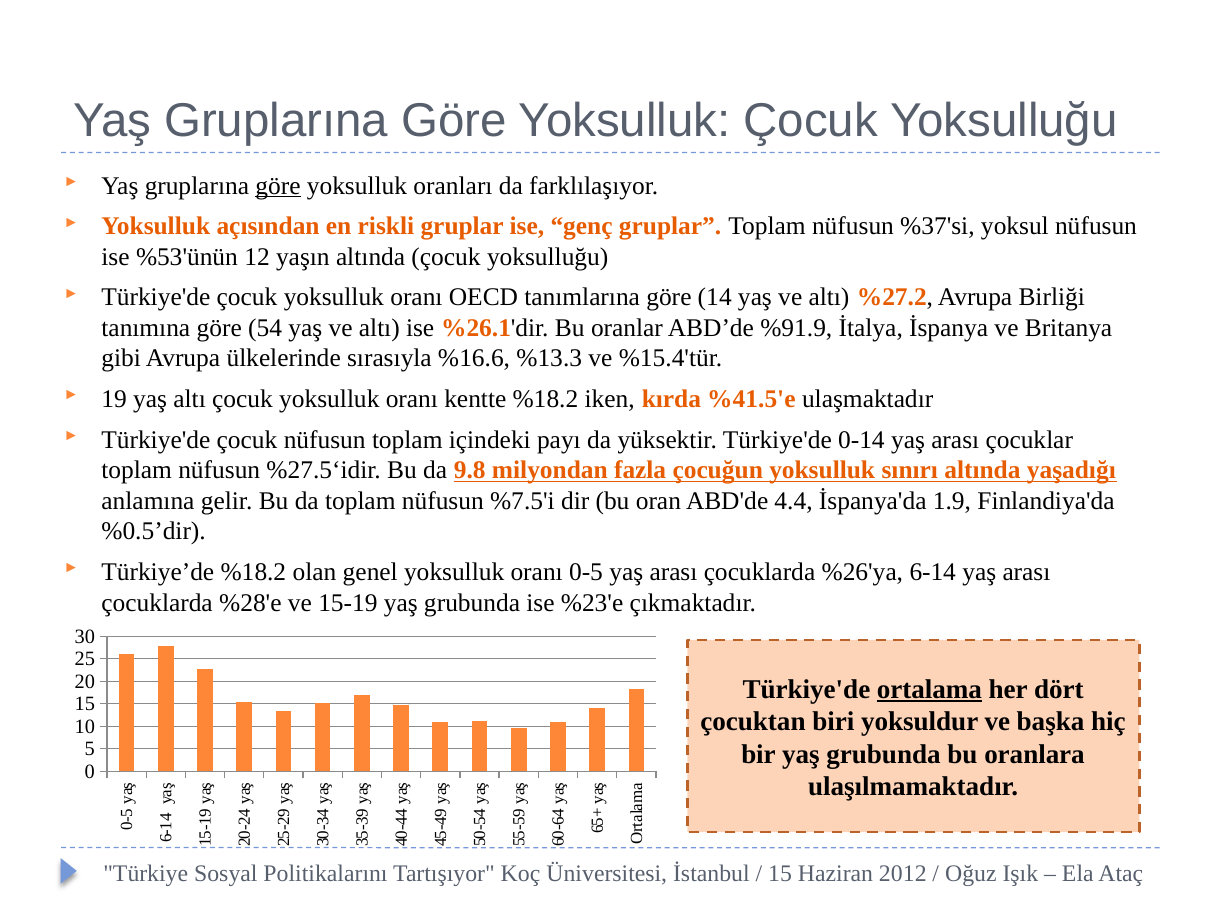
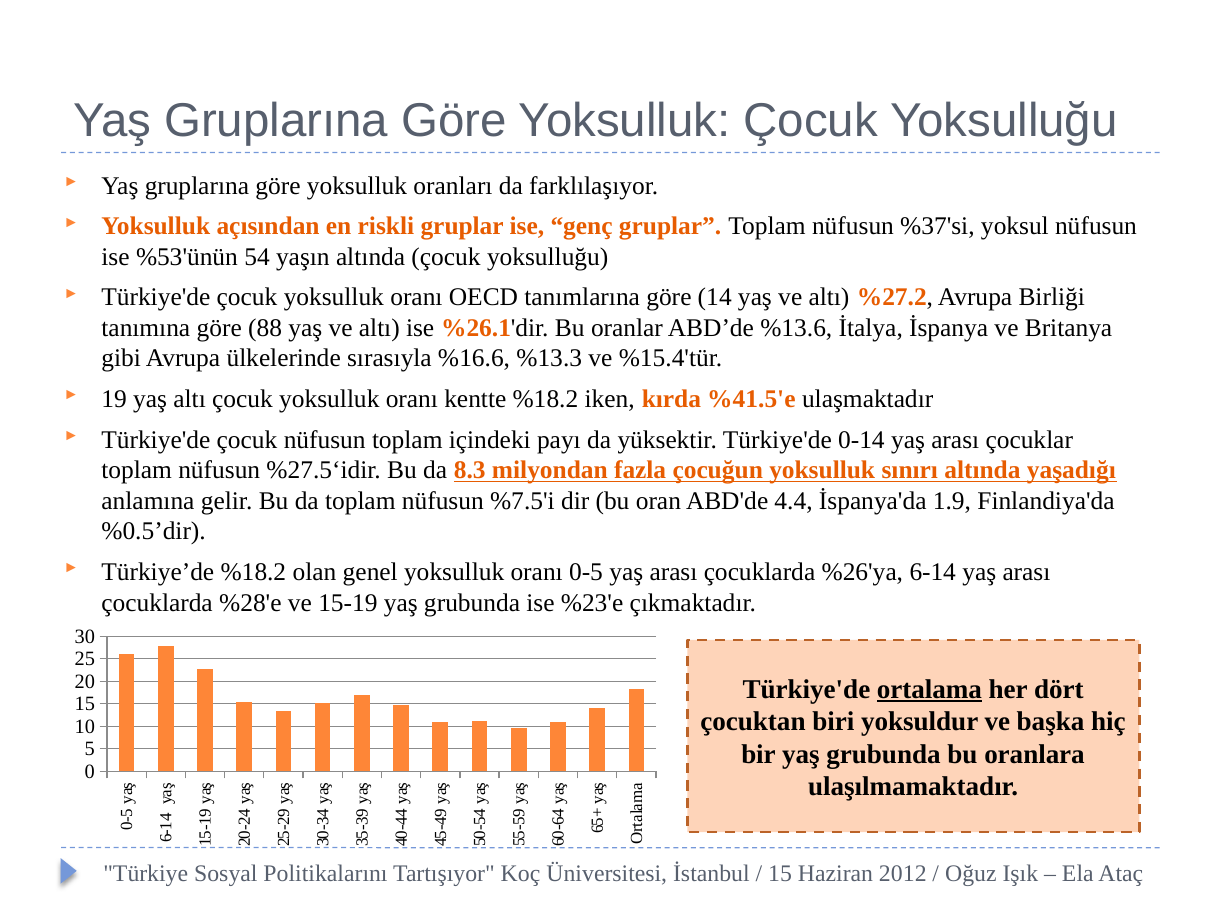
göre underline: present -> none (278, 186)
12: 12 -> 54 (257, 257)
54: 54 -> 88 (265, 328)
%91.9: %91.9 -> %13.6 (796, 328)
9.8: 9.8 -> 8.3 (470, 471)
